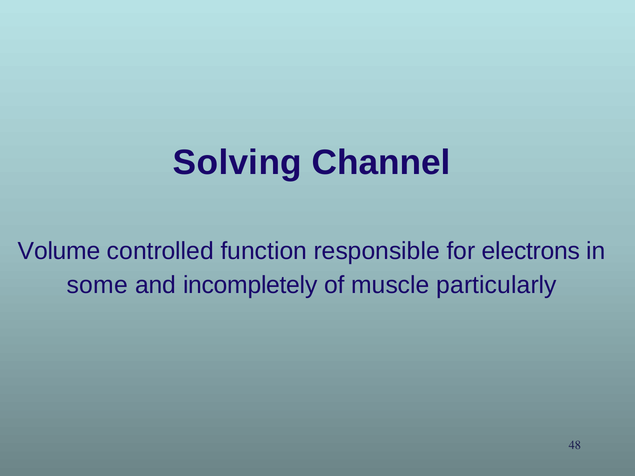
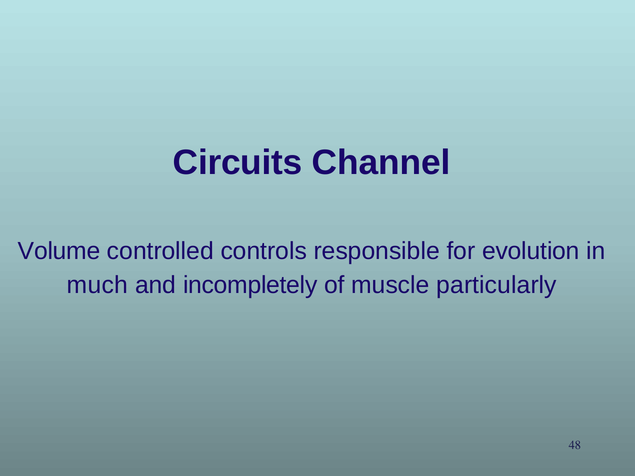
Solving: Solving -> Circuits (238, 163)
function: function -> controls (264, 251)
electrons: electrons -> evolution (531, 251)
some: some -> much (97, 285)
